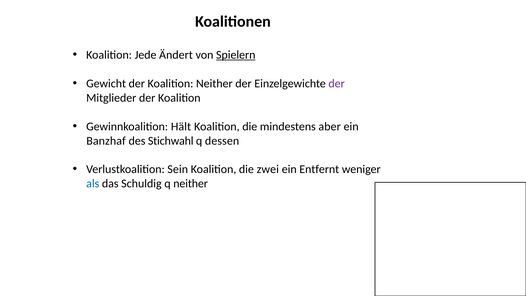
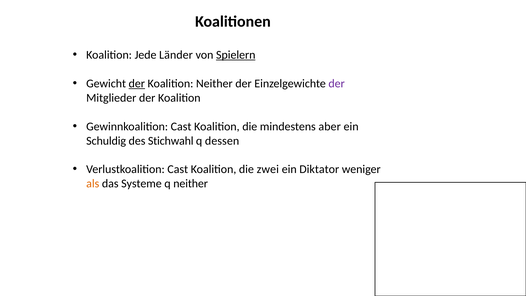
Ändert: Ändert -> Länder (176, 55)
der underline: none -> present (137, 84)
Gewinnkoalition Hält: Hält -> Cast (181, 126)
Banzhaf: Banzhaf -> Schuldig (106, 141)
Verlustkoalition Sein: Sein -> Cast (178, 169)
Entfernt: Entfernt -> Diktator (319, 169)
als colour: blue -> orange (93, 184)
Schuldig: Schuldig -> Systeme (141, 184)
